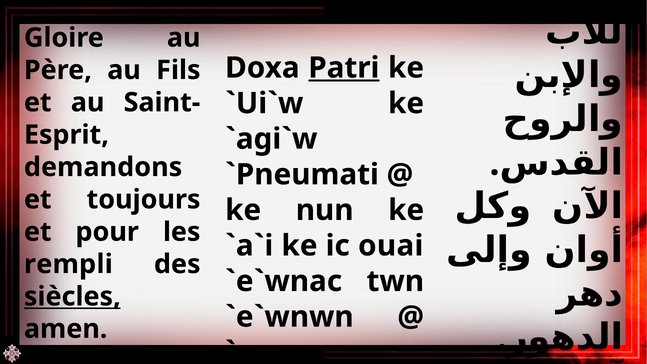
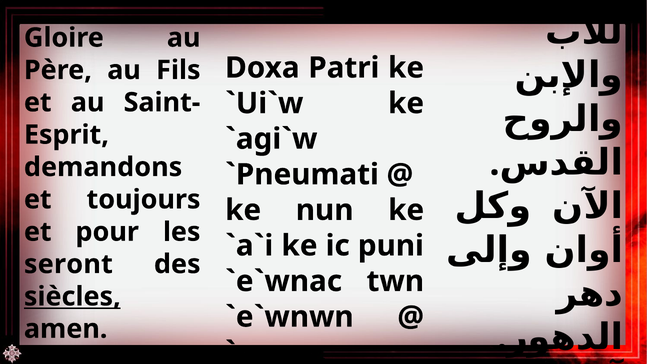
Patri underline: present -> none (344, 68)
ouai: ouai -> puni (391, 246)
rempli: rempli -> seront (68, 264)
